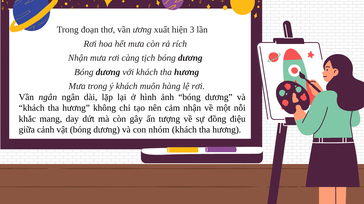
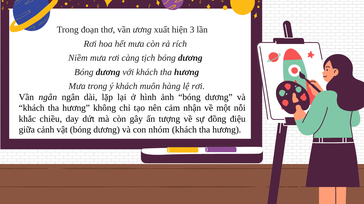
Nhận: Nhận -> Niềm (78, 58)
mang: mang -> chiều (51, 119)
